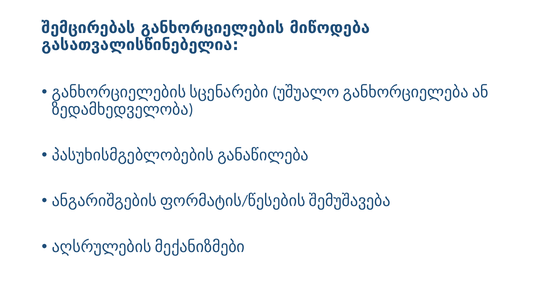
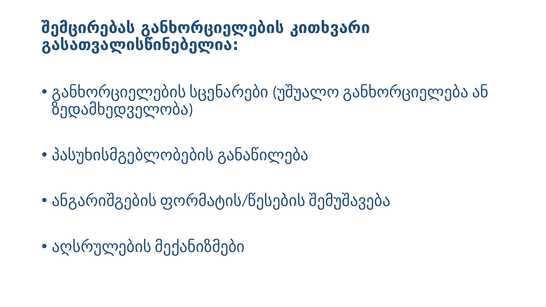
მიწოდება: მიწოდება -> კითხვარი (330, 28)
